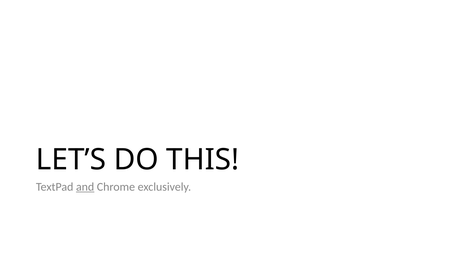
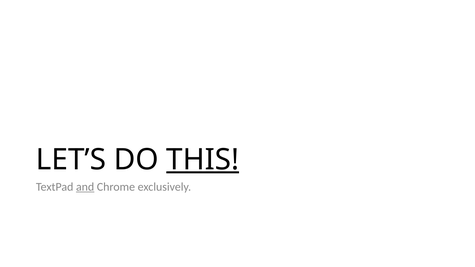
THIS underline: none -> present (203, 160)
